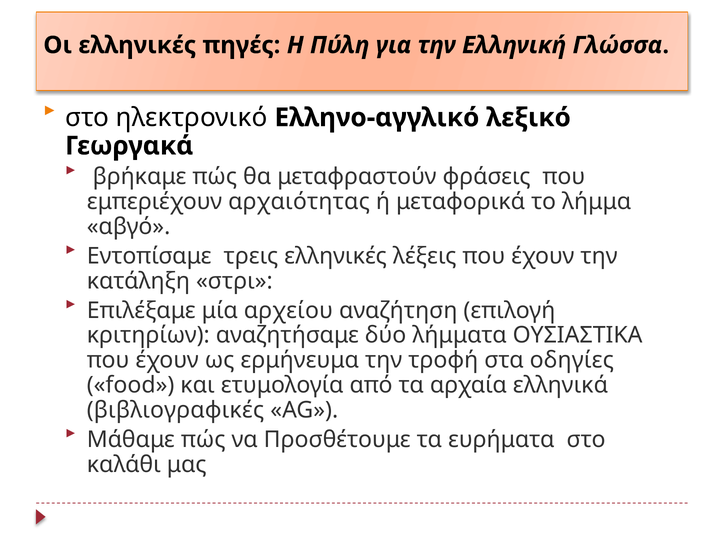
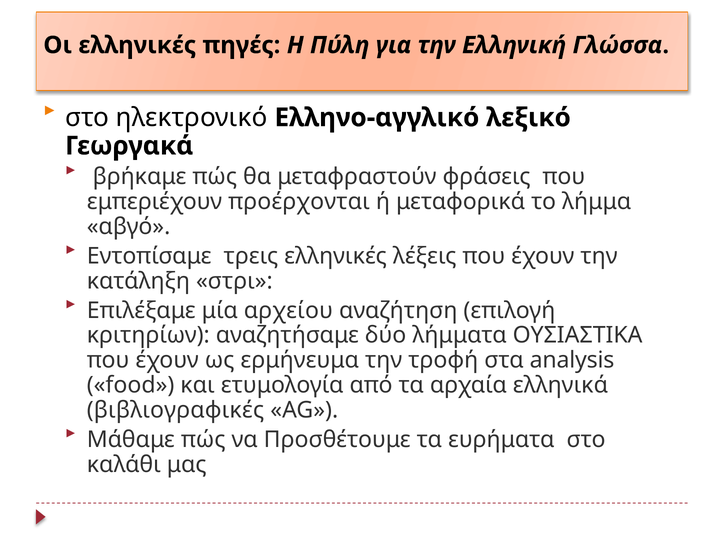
αρχαιότητας: αρχαιότητας -> προέρχονται (299, 202)
οδηγίες: οδηγίες -> analysis (572, 360)
